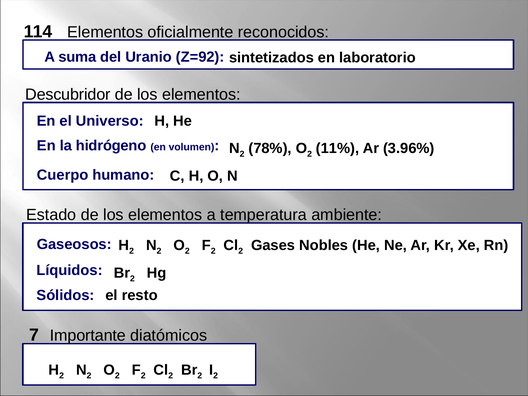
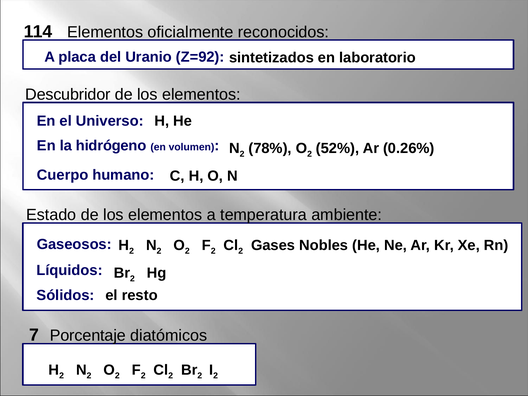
suma: suma -> placa (77, 57)
11%: 11% -> 52% (338, 148)
3.96%: 3.96% -> 0.26% (409, 148)
Importante: Importante -> Porcentaje (88, 336)
